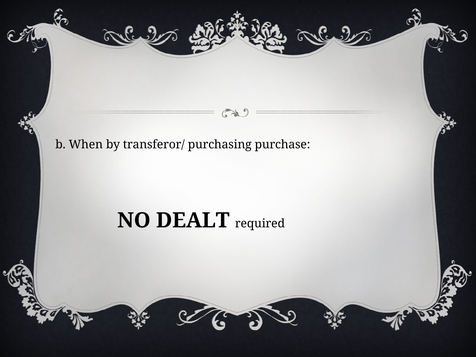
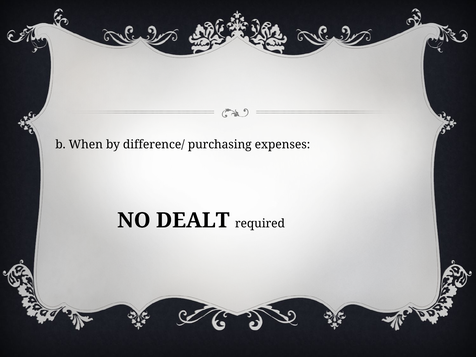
transferor/: transferor/ -> difference/ (154, 144)
purchase: purchase -> expenses (282, 144)
